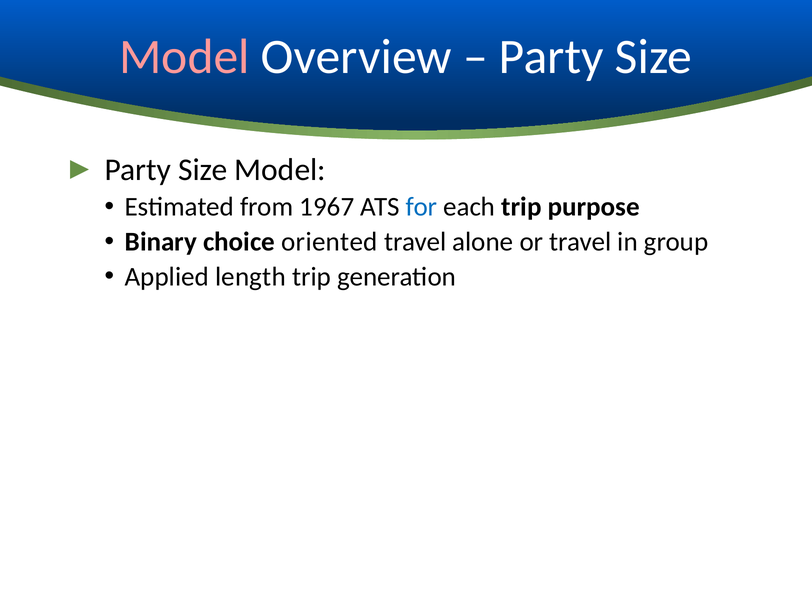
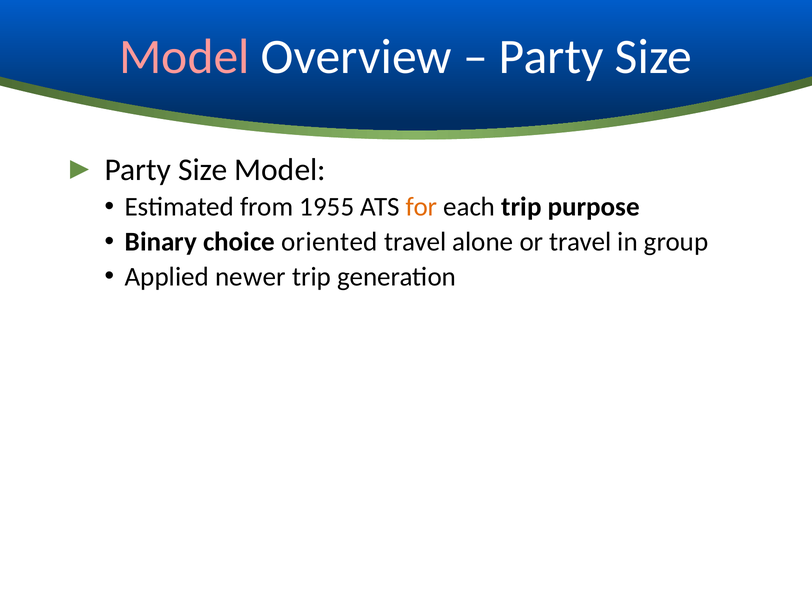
1967: 1967 -> 1955 (327, 207)
for colour: blue -> orange (421, 207)
length: length -> newer (250, 277)
